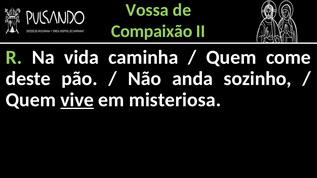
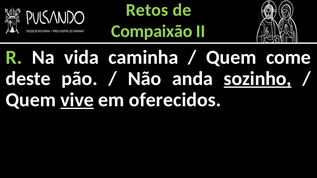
Vossa: Vossa -> Retos (147, 10)
sozinho underline: none -> present (258, 79)
misteriosa: misteriosa -> oferecidos (175, 100)
